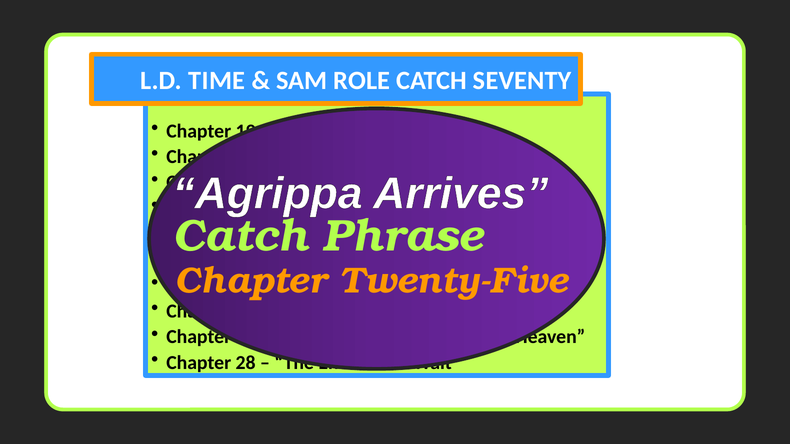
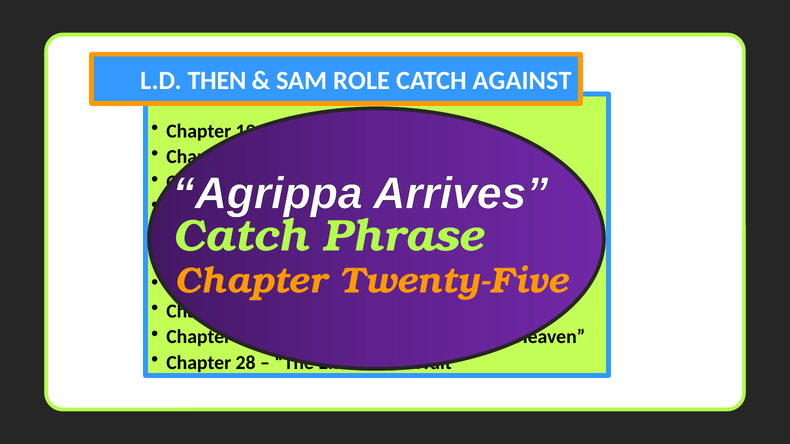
L.D TIME: TIME -> THEN (217, 81)
SEVENTY: SEVENTY -> AGAINST (522, 81)
